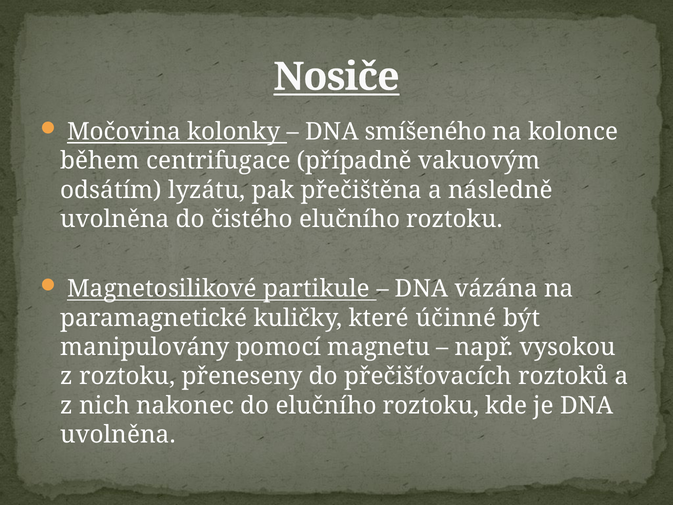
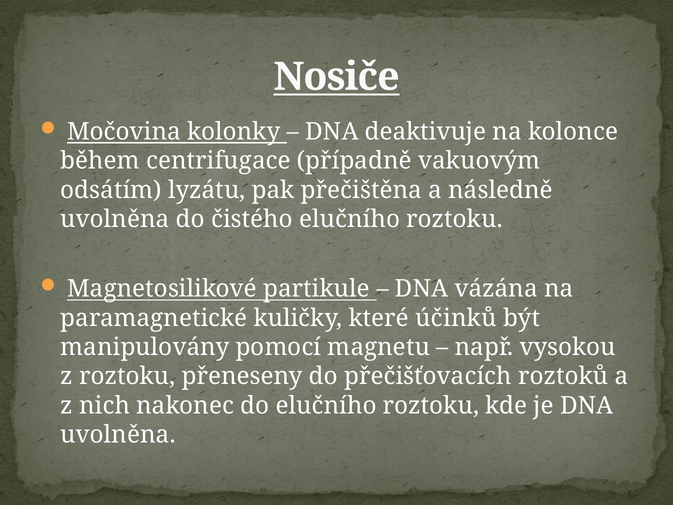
smíšeného: smíšeného -> deaktivuje (426, 132)
účinné: účinné -> účinků (456, 318)
